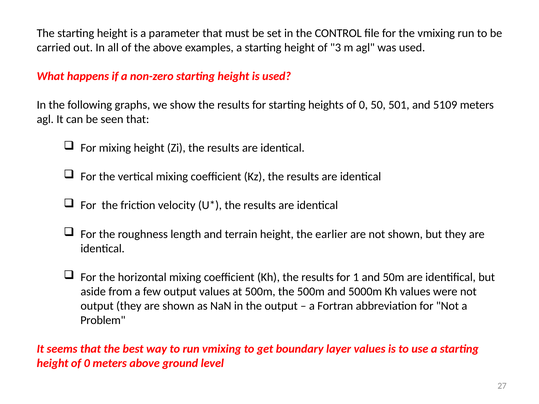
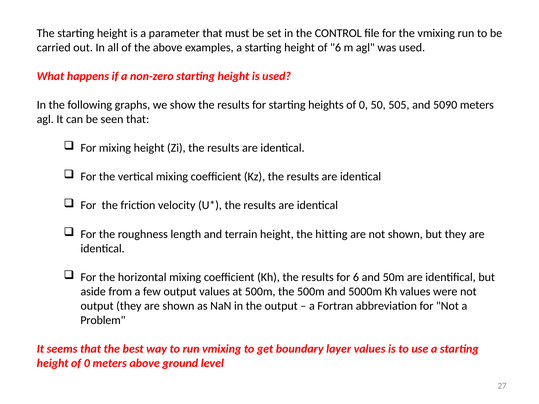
of 3: 3 -> 6 (336, 47)
501: 501 -> 505 (399, 105)
5109: 5109 -> 5090 (445, 105)
earlier: earlier -> hitting (331, 234)
for 1: 1 -> 6 (356, 277)
